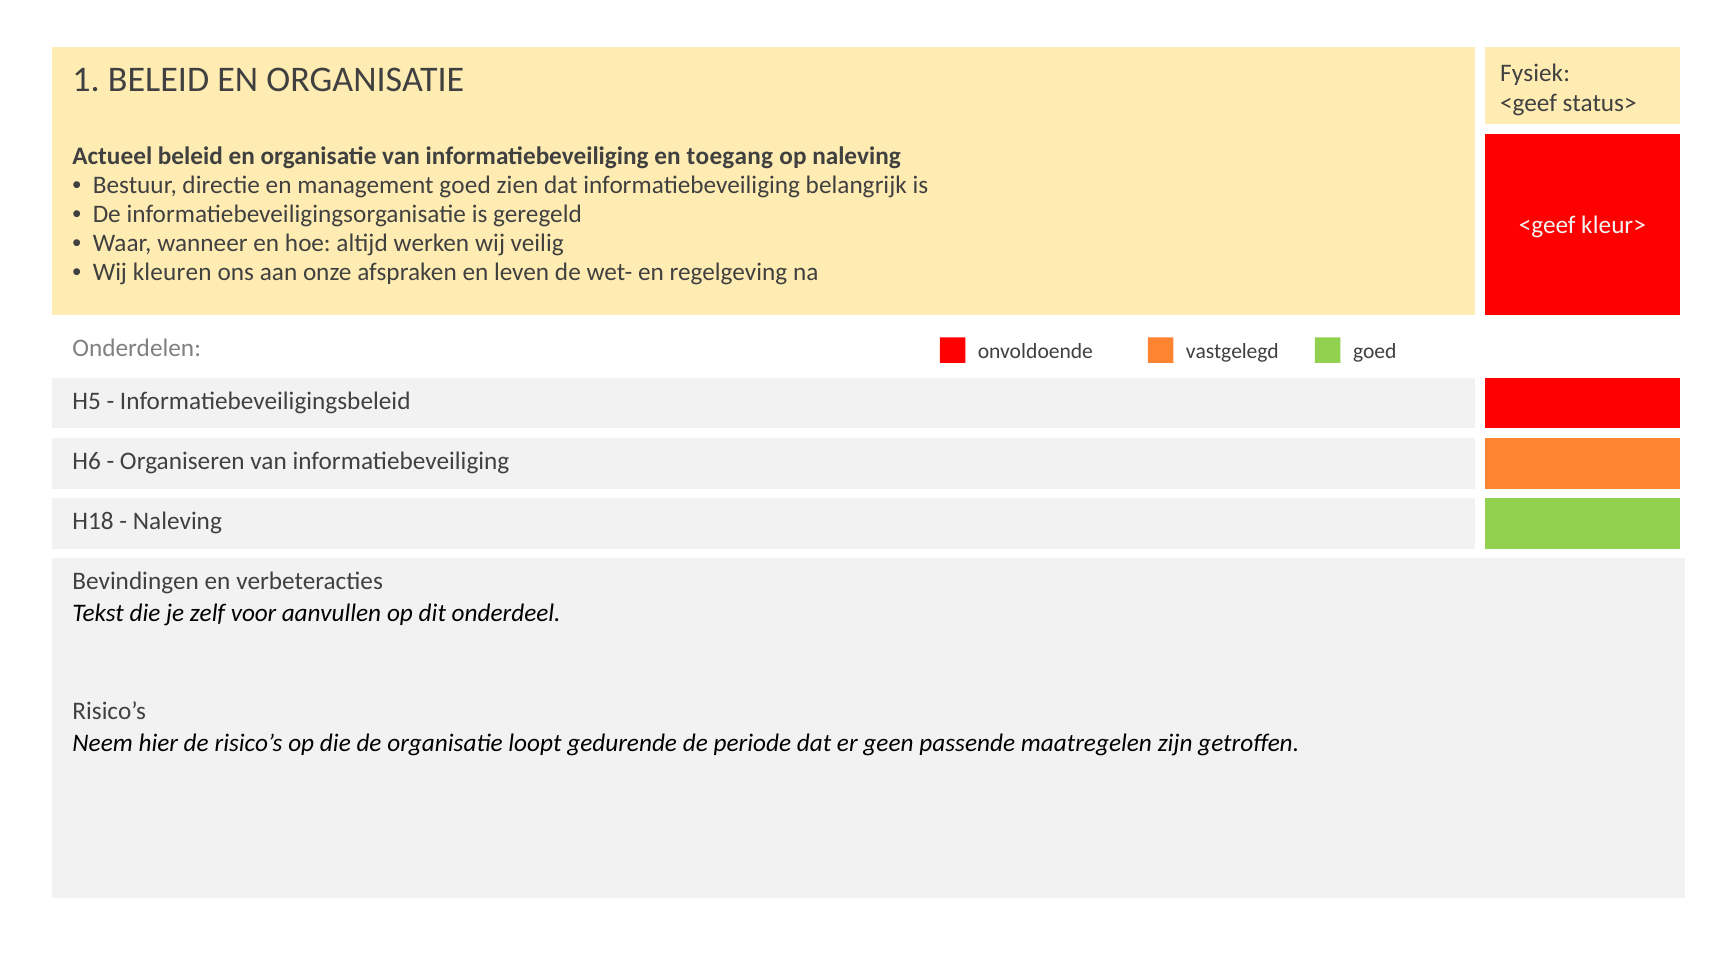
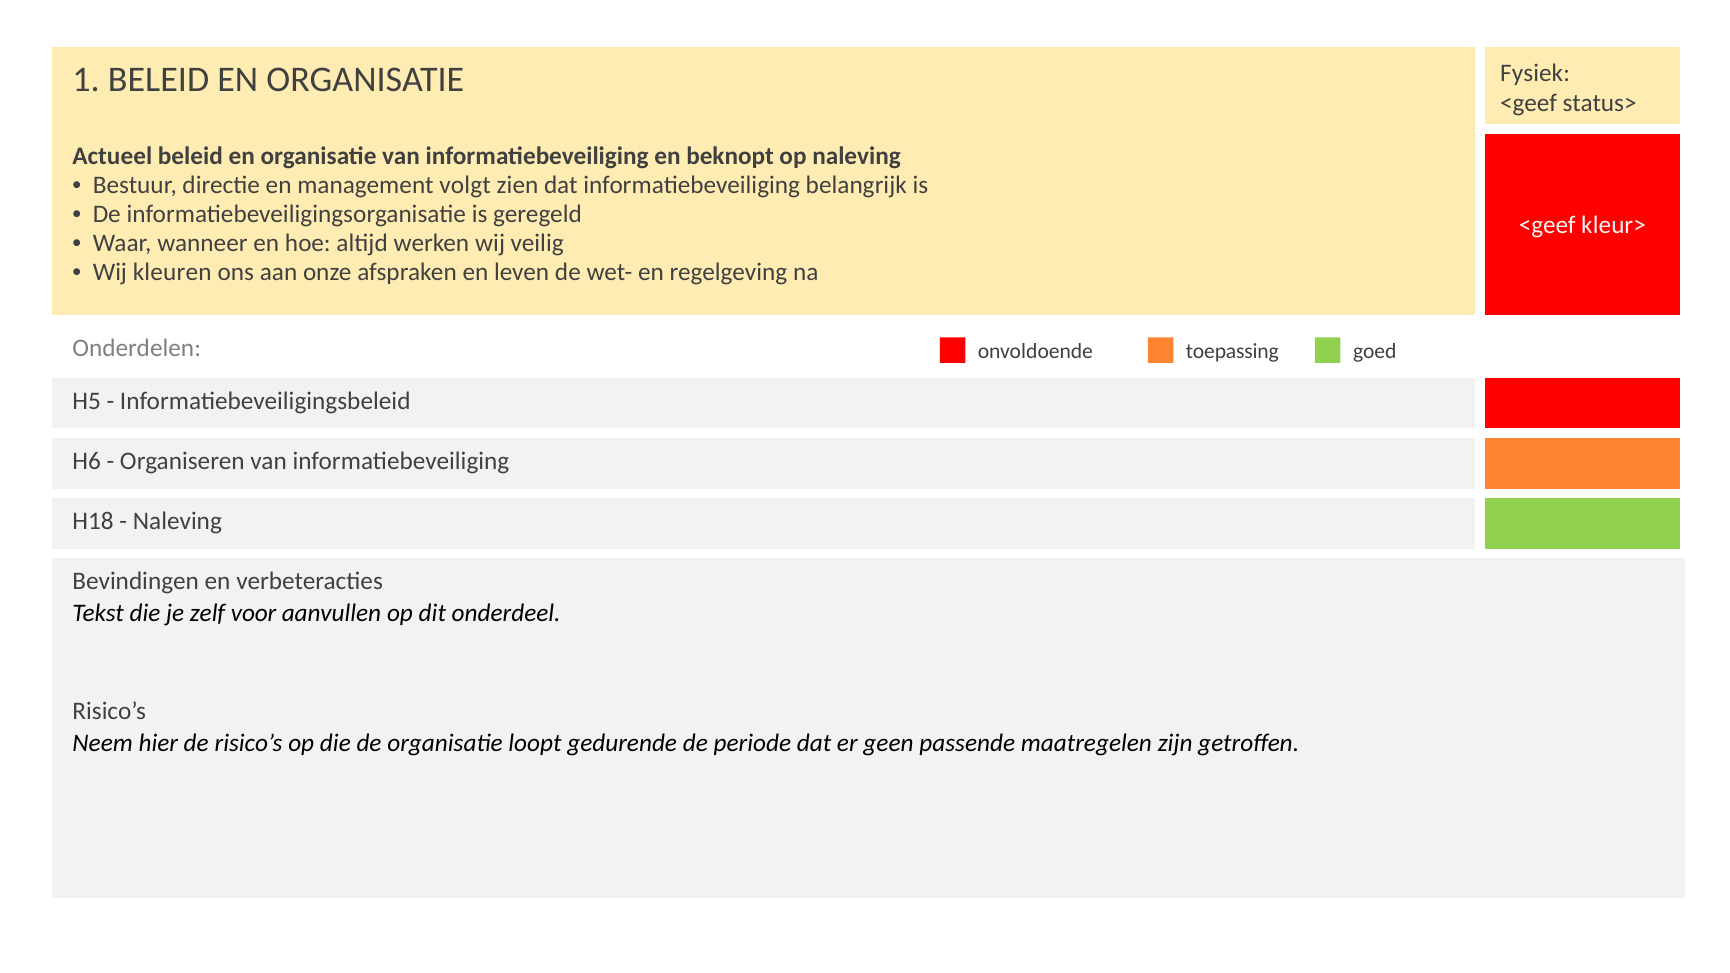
toegang: toegang -> beknopt (730, 157)
management goed: goed -> volgt (465, 185)
vastgelegd: vastgelegd -> toepassing (1232, 351)
